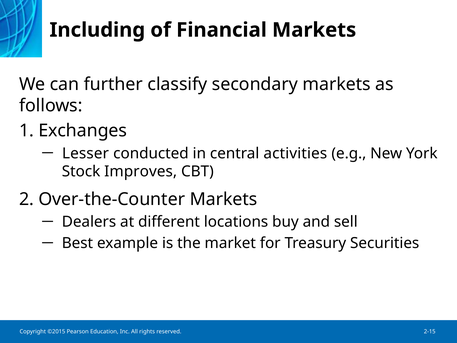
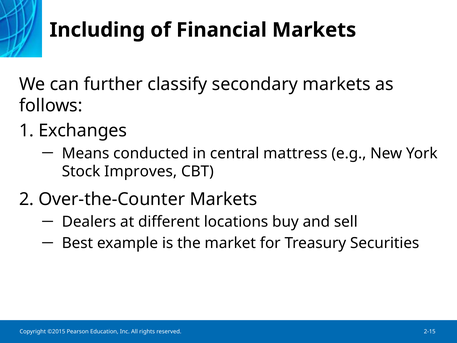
Lesser: Lesser -> Means (86, 153)
activities: activities -> mattress (295, 153)
